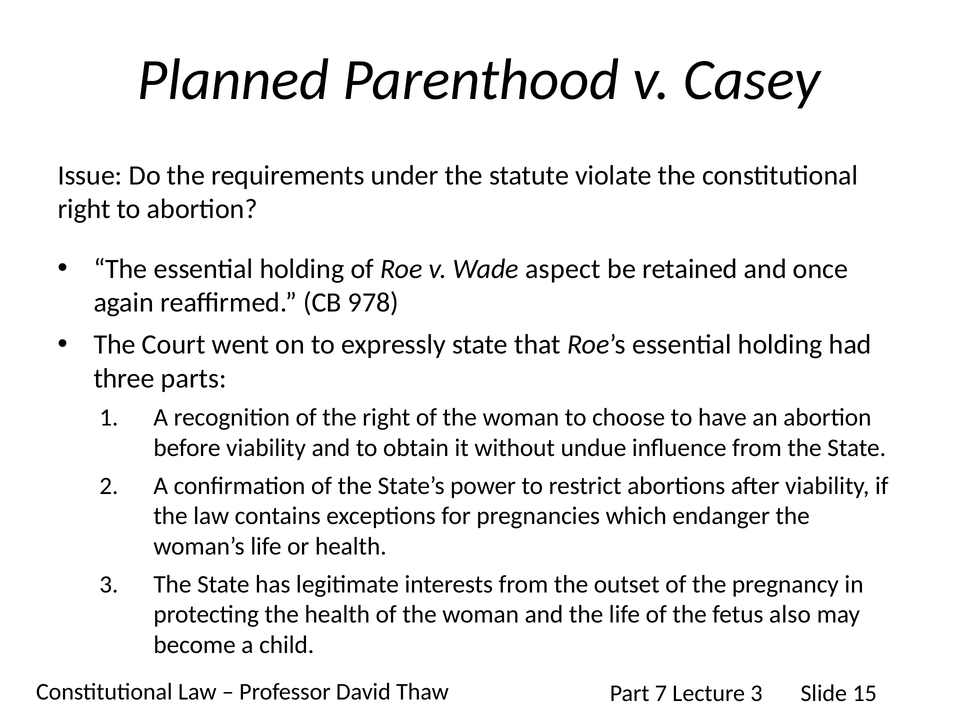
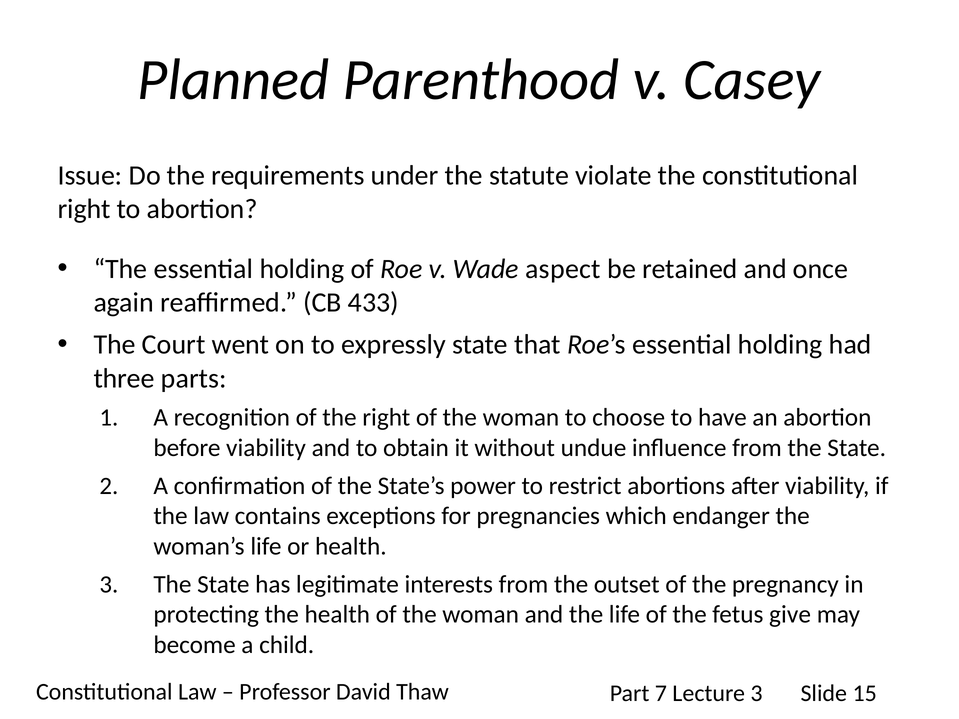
978: 978 -> 433 (373, 303)
also: also -> give (790, 615)
